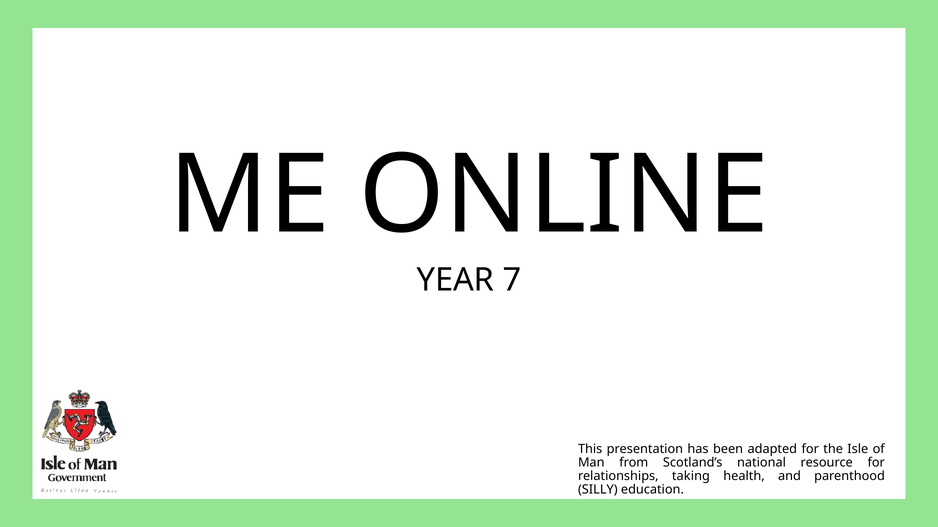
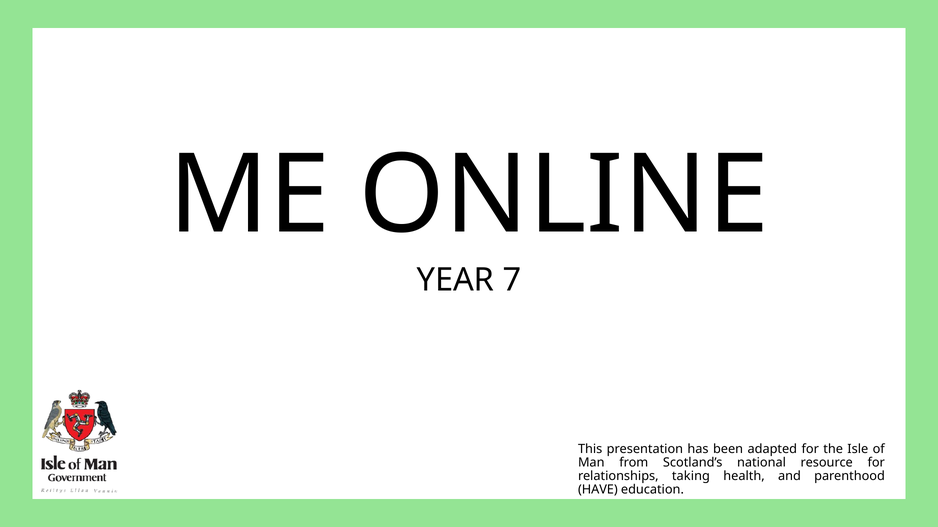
SILLY: SILLY -> HAVE (598, 490)
